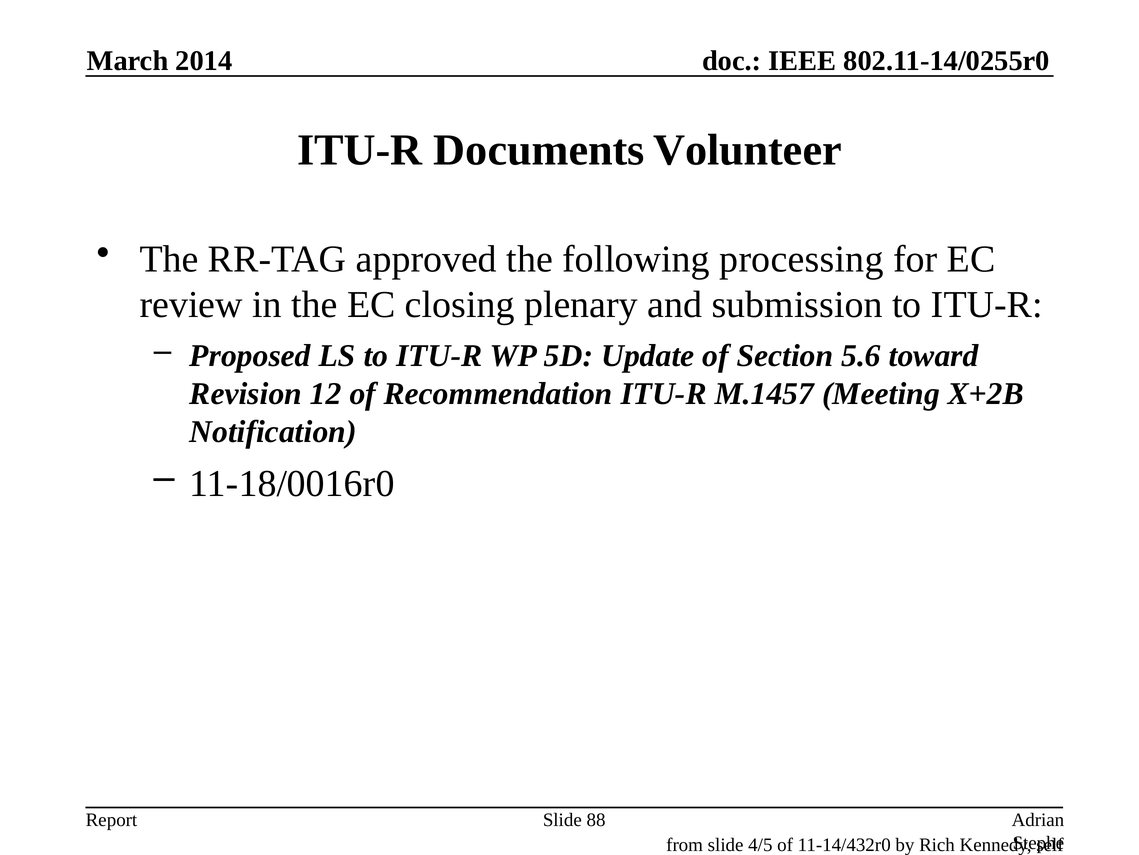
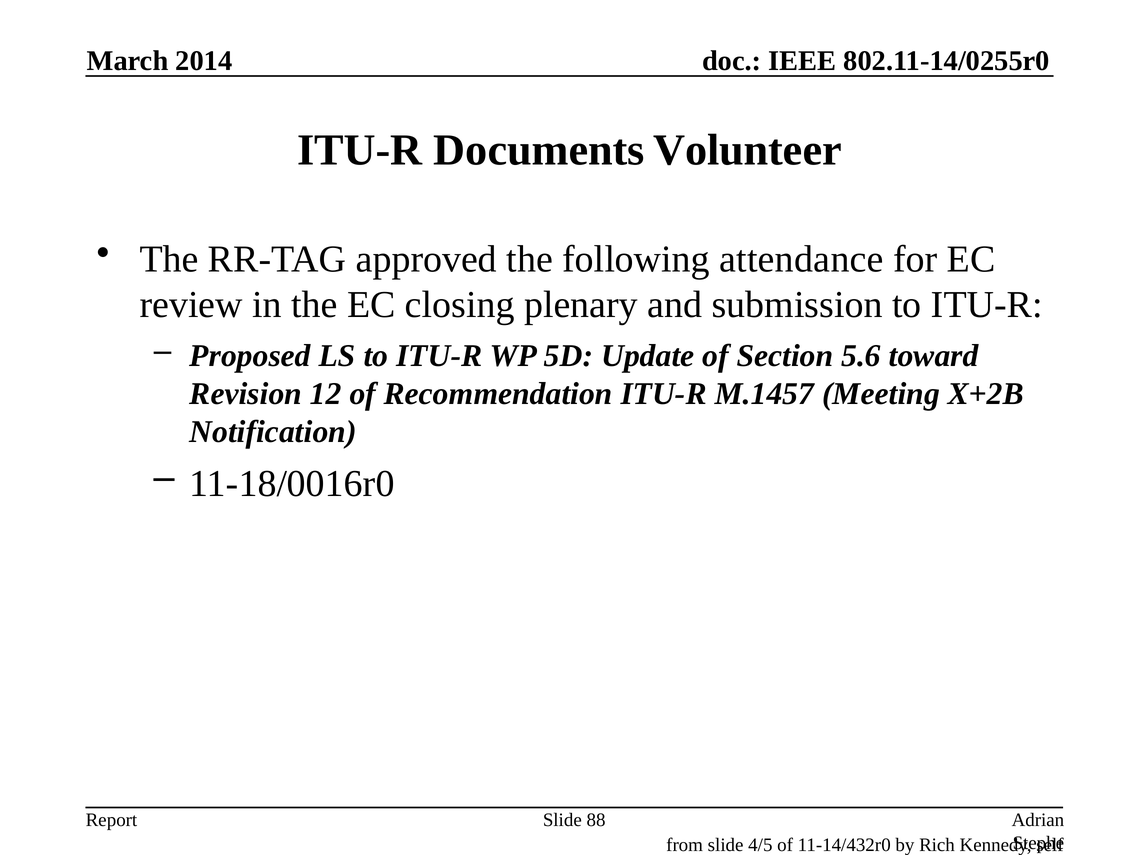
processing: processing -> attendance (801, 259)
